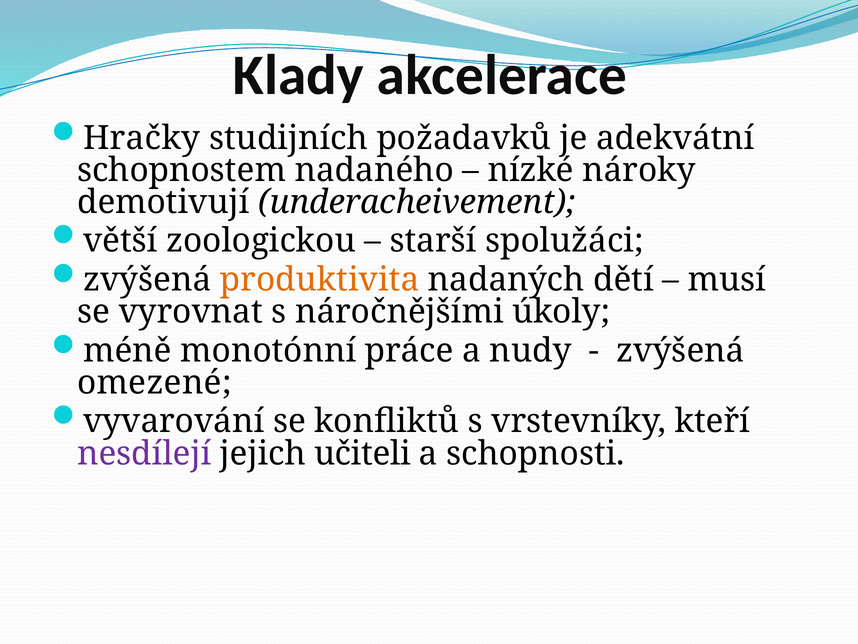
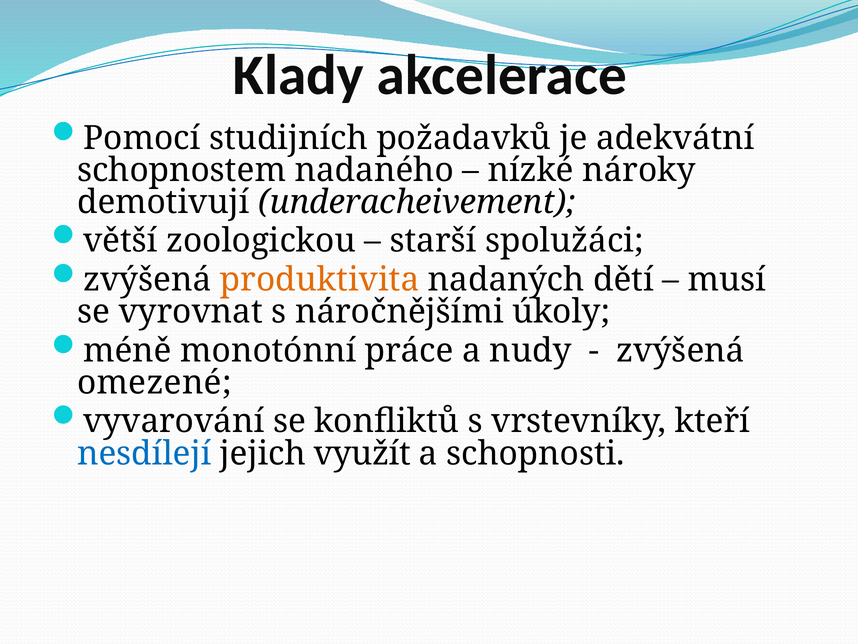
Hračky: Hračky -> Pomocí (142, 138)
nesdílejí colour: purple -> blue (144, 453)
učiteli: učiteli -> využít (362, 453)
